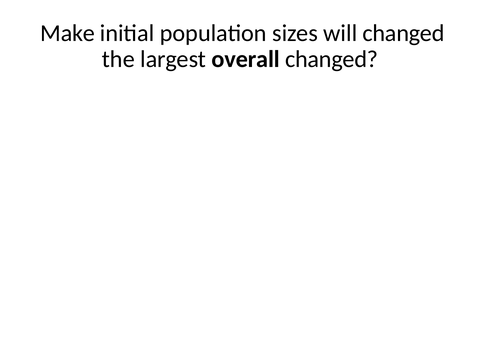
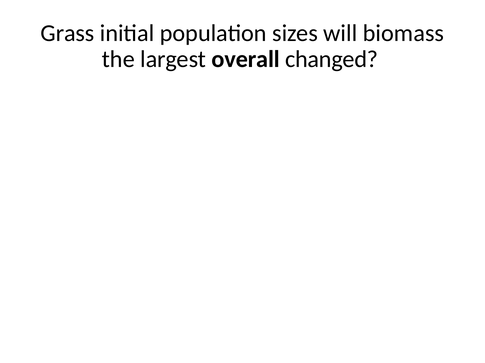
Make: Make -> Grass (68, 33)
will changed: changed -> biomass (403, 33)
